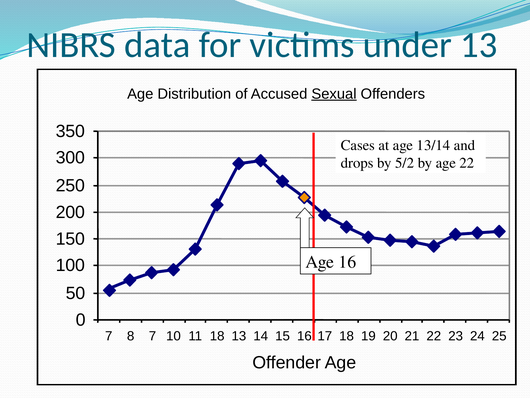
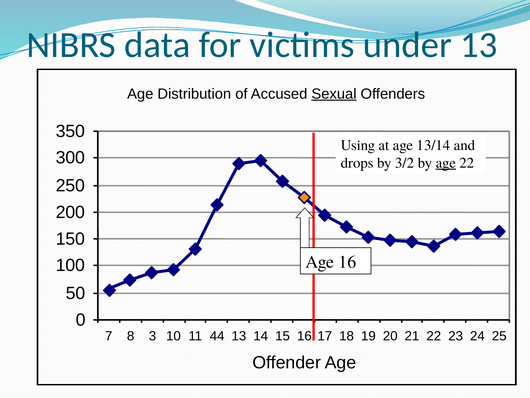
Cases: Cases -> Using (358, 145)
5/2: 5/2 -> 3/2 (405, 163)
age underline: none -> present (446, 163)
8 7: 7 -> 3 (152, 336)
11 18: 18 -> 44 (217, 336)
